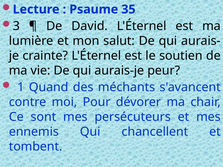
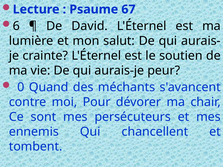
35: 35 -> 67 (128, 9)
3: 3 -> 6 (16, 26)
1: 1 -> 0 (21, 87)
